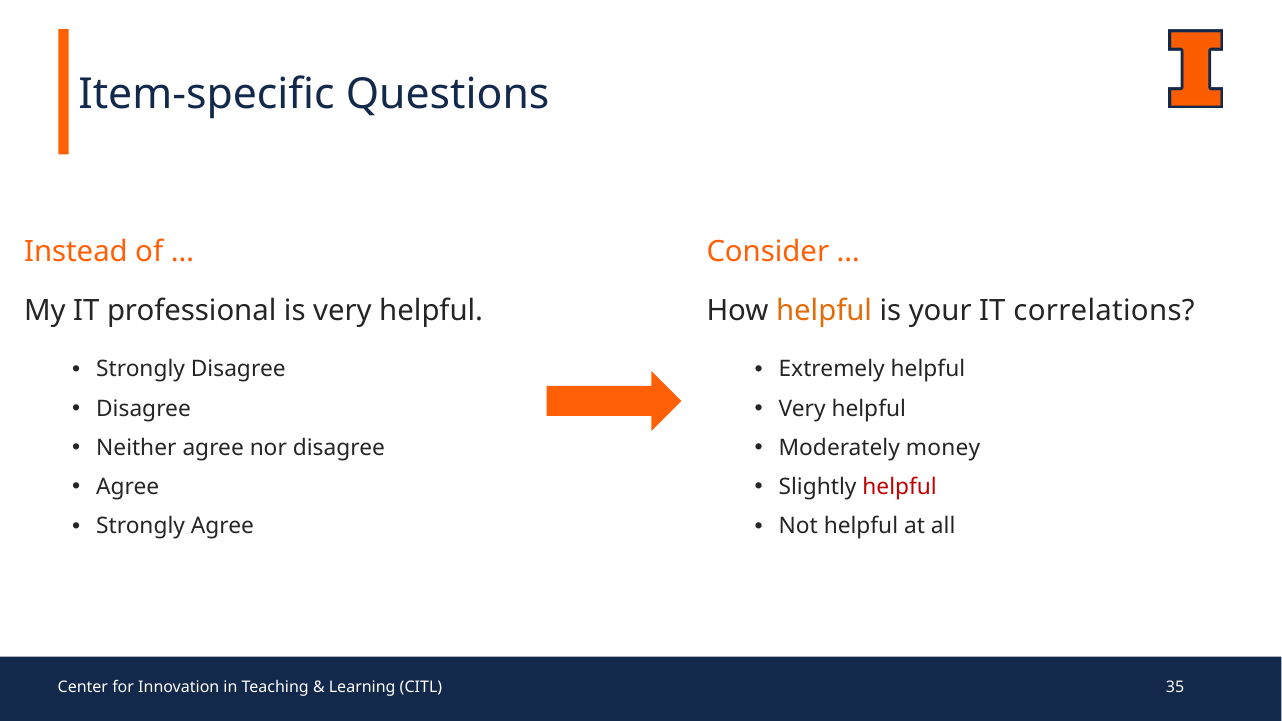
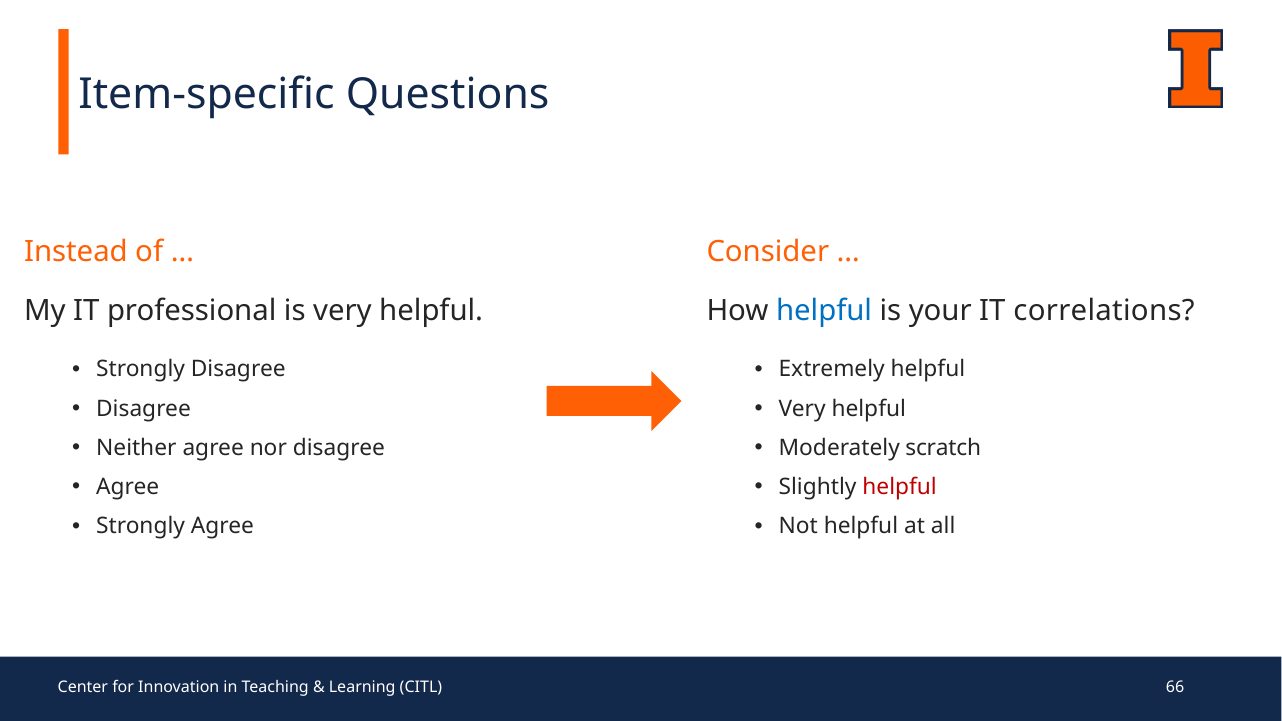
helpful colour: orange -> blue (824, 311)
money: money -> scratch (943, 448)
35: 35 -> 66 (1175, 687)
